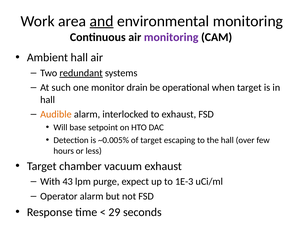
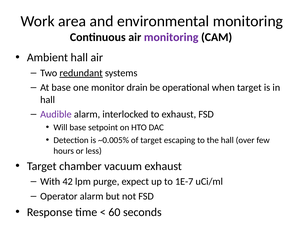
and underline: present -> none (102, 21)
At such: such -> base (61, 88)
Audible colour: orange -> purple (56, 114)
43: 43 -> 42 (68, 182)
1E-3: 1E-3 -> 1E-7 (184, 182)
29: 29 -> 60 (114, 212)
